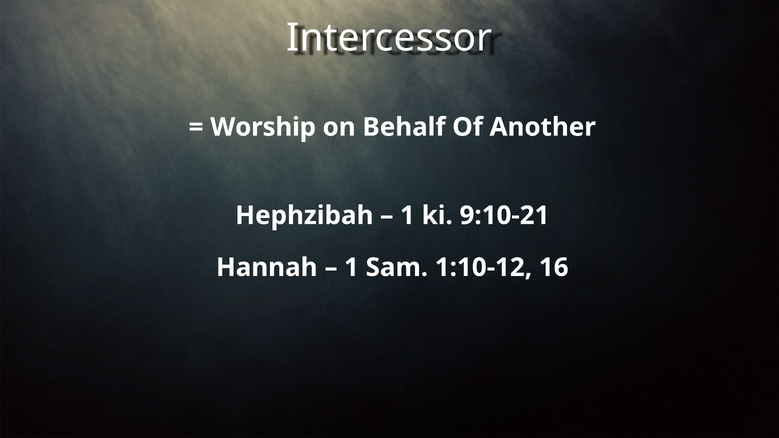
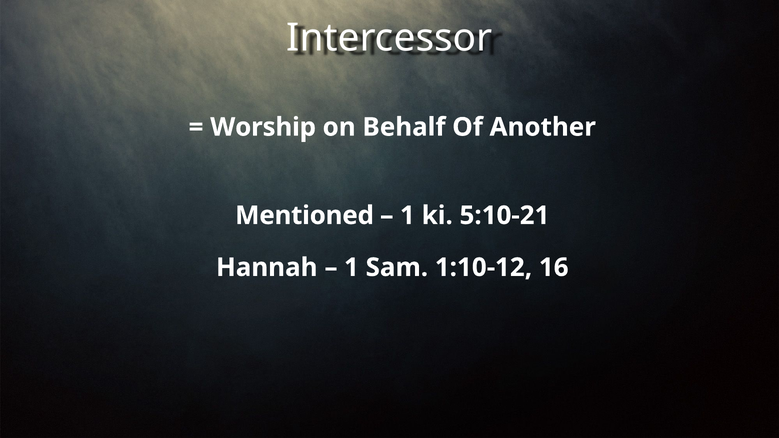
Hephzibah: Hephzibah -> Mentioned (304, 216)
9:10-21: 9:10-21 -> 5:10-21 (504, 216)
